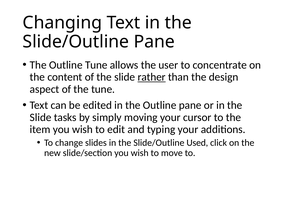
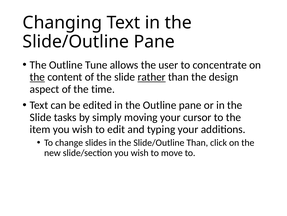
the underline: none -> present (37, 77)
the tune: tune -> time (103, 89)
Slide/Outline Used: Used -> Than (197, 142)
